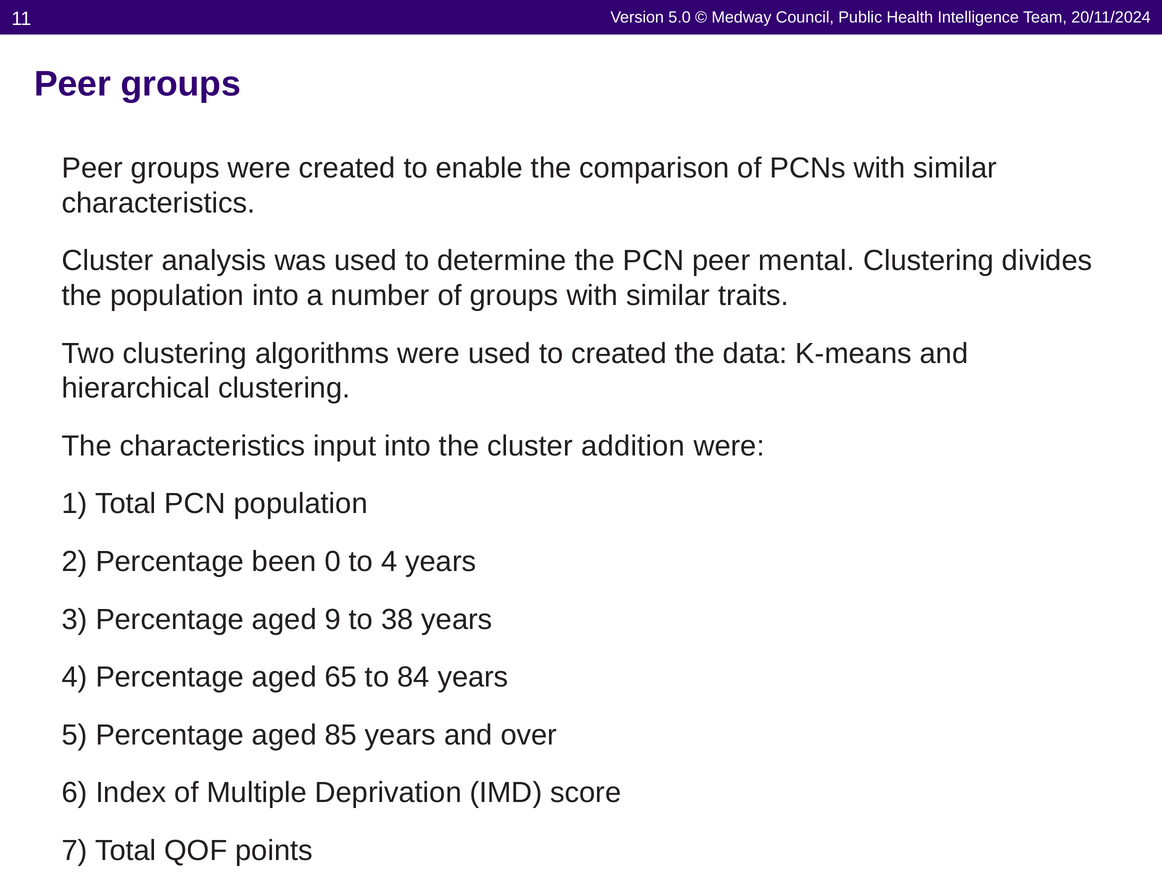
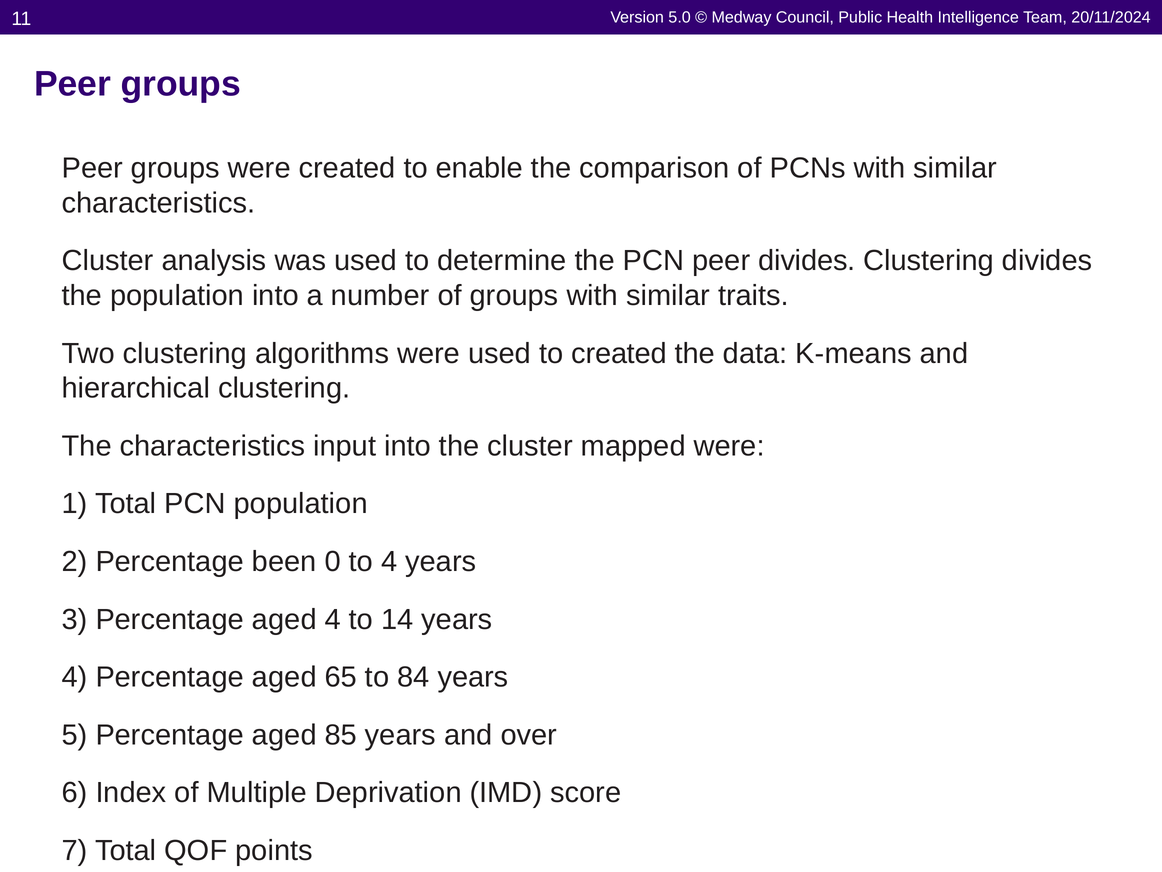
peer mental: mental -> divides (807, 261)
addition: addition -> mapped (633, 446)
aged 9: 9 -> 4 (333, 619)
38: 38 -> 14 (397, 619)
